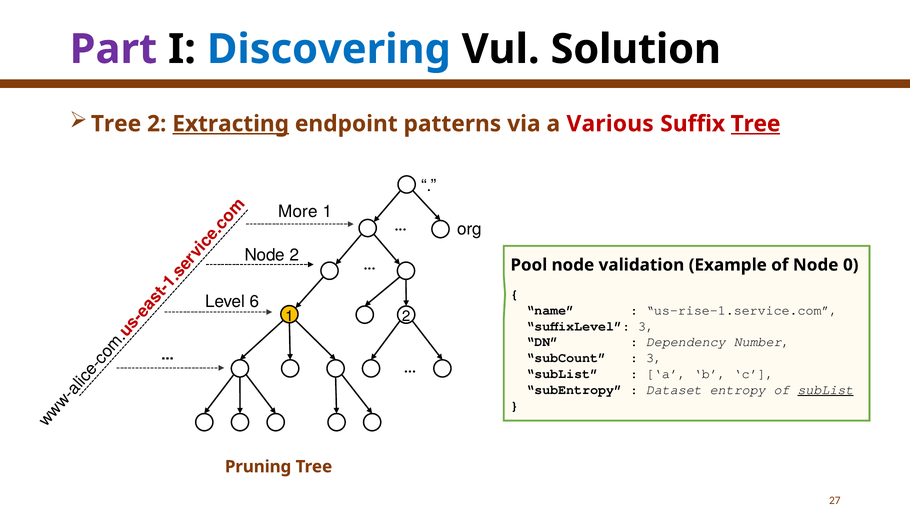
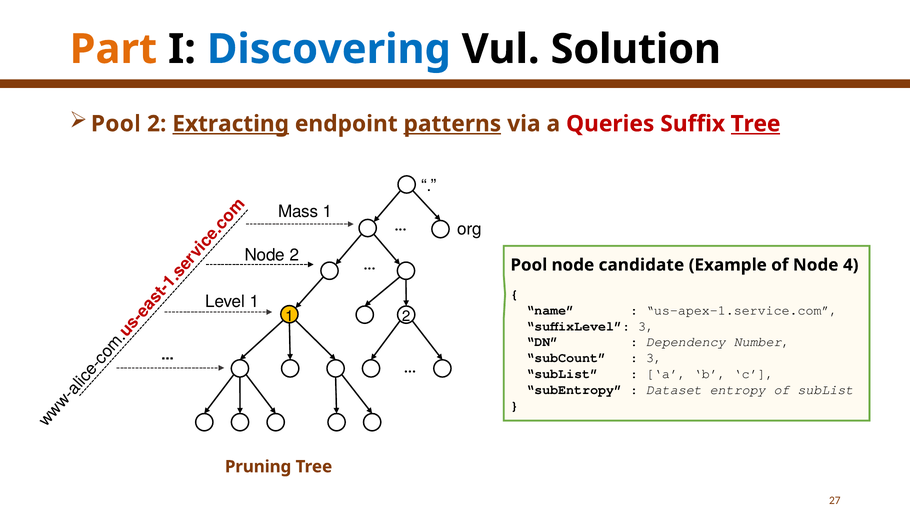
Part colour: purple -> orange (113, 49)
Tree: Tree -> Pool (116, 124)
patterns underline: none -> present (452, 124)
Various: Various -> Queries (610, 124)
More: More -> Mass (298, 211)
validation: validation -> candidate (641, 265)
0: 0 -> 4 (851, 265)
Level 6: 6 -> 1 (255, 302)
us-rise-1.service.com: us-rise-1.service.com -> us-apex-1.service.com (742, 310)
subList underline: present -> none (825, 390)
